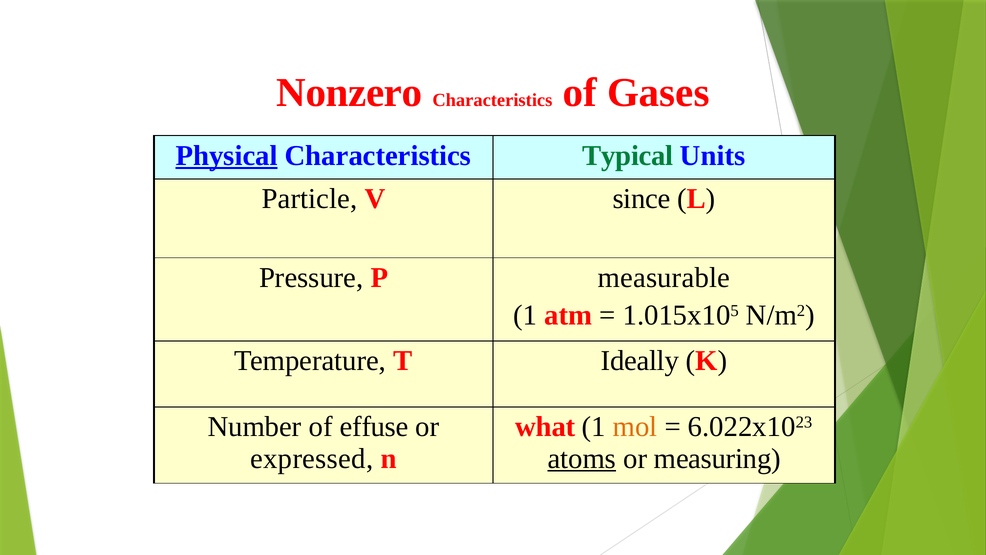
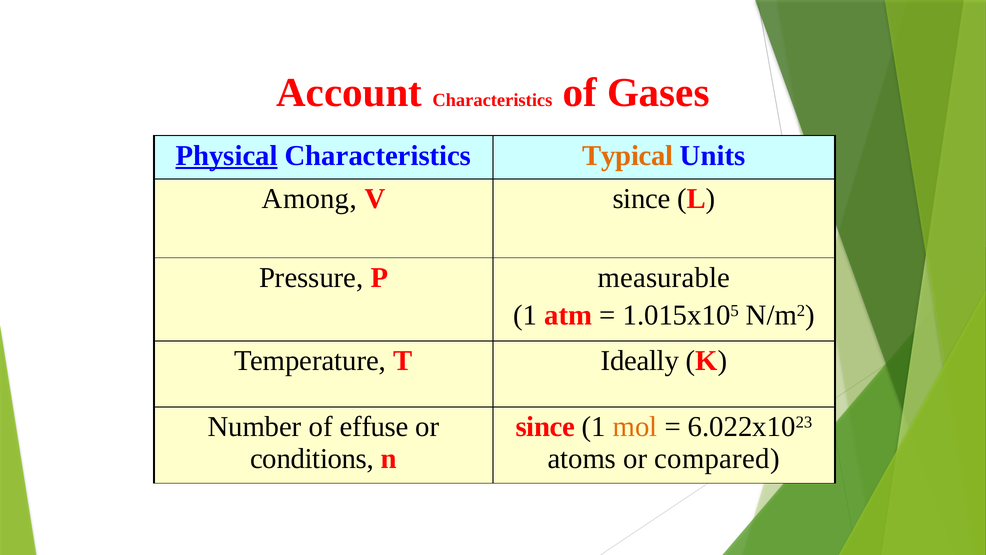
Nonzero: Nonzero -> Account (349, 93)
Typical colour: green -> orange (628, 155)
Particle: Particle -> Among (309, 199)
what: what -> since (545, 426)
expressed: expressed -> conditions (312, 458)
atoms underline: present -> none (582, 458)
measuring: measuring -> compared (717, 458)
